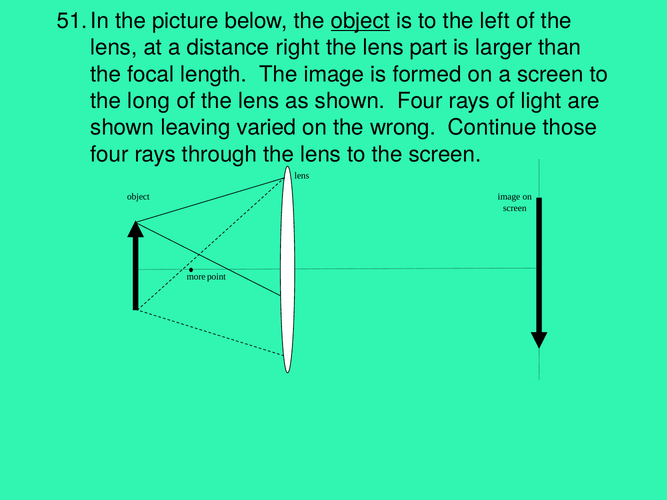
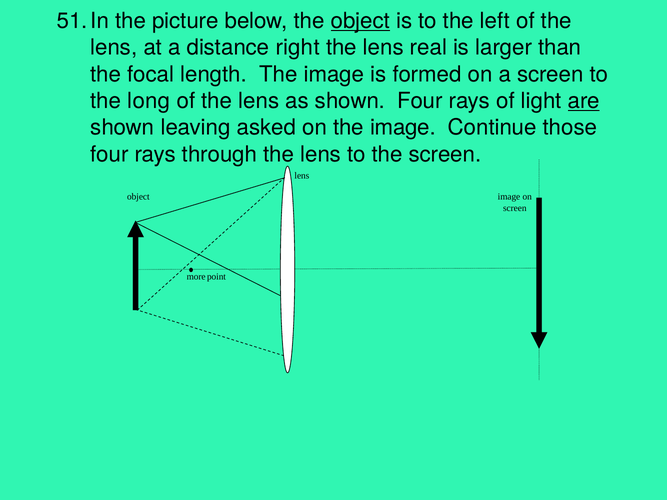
part: part -> real (428, 48)
are underline: none -> present (584, 101)
varied: varied -> asked (266, 128)
on the wrong: wrong -> image (403, 128)
